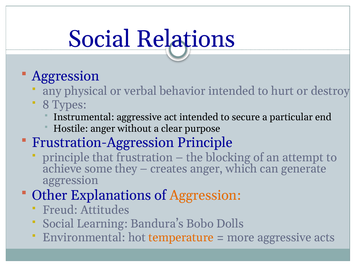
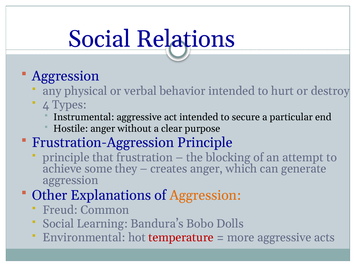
8: 8 -> 4 (46, 105)
Attitudes: Attitudes -> Common (105, 210)
temperature colour: orange -> red (181, 238)
